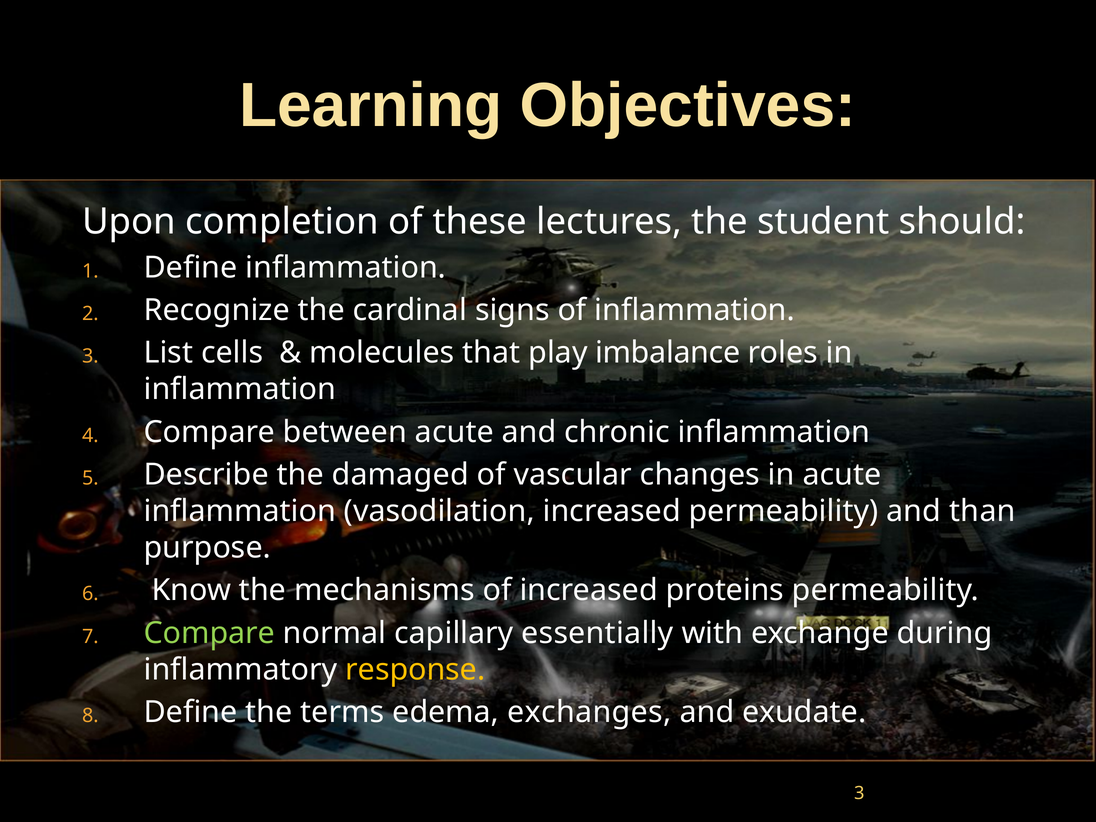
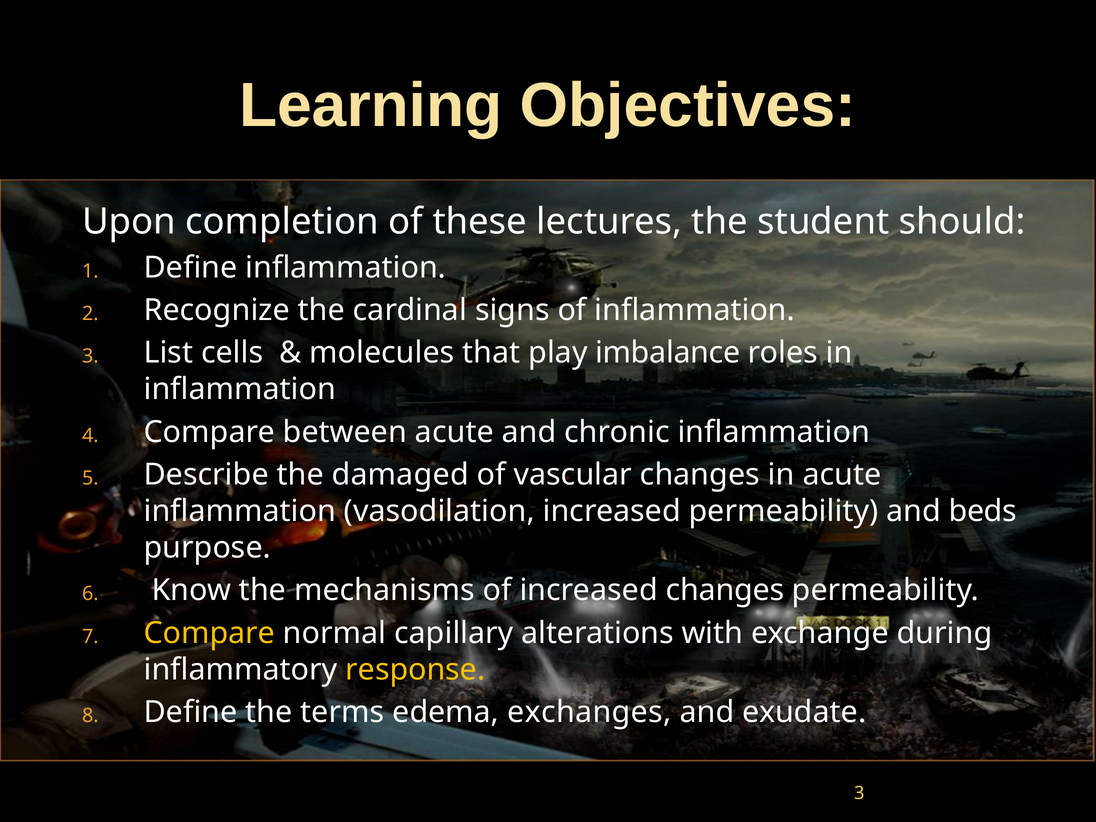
than: than -> beds (983, 511)
increased proteins: proteins -> changes (725, 590)
Compare colour: light green -> yellow (209, 633)
essentially: essentially -> alterations (598, 633)
